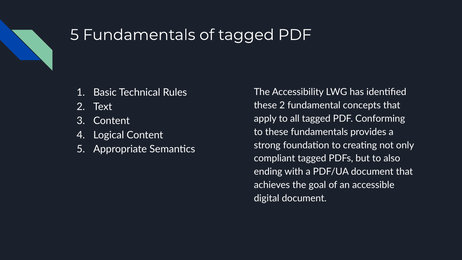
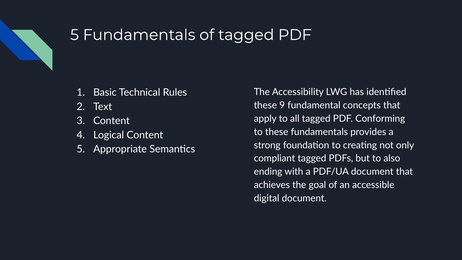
these 2: 2 -> 9 (282, 105)
